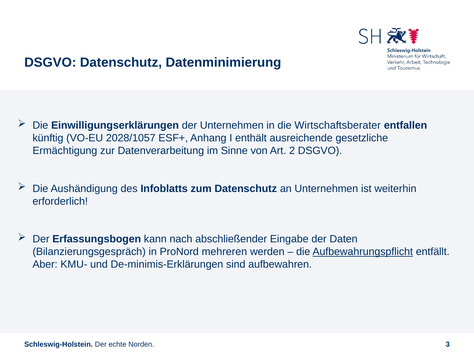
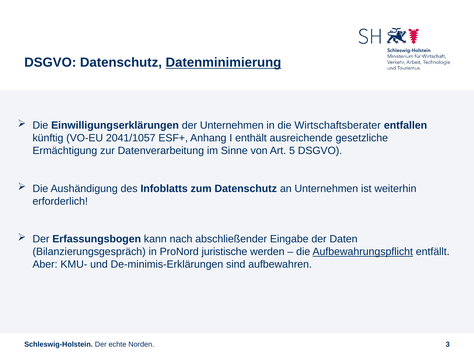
Datenminimierung underline: none -> present (223, 62)
2028/1057: 2028/1057 -> 2041/1057 (131, 138)
2: 2 -> 5 (292, 150)
mehreren: mehreren -> juristische (224, 251)
